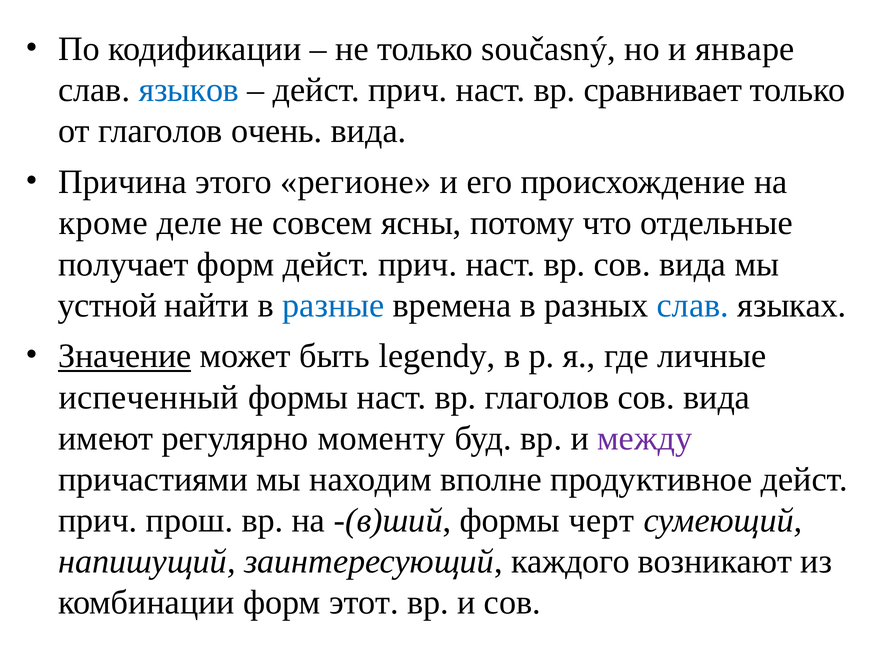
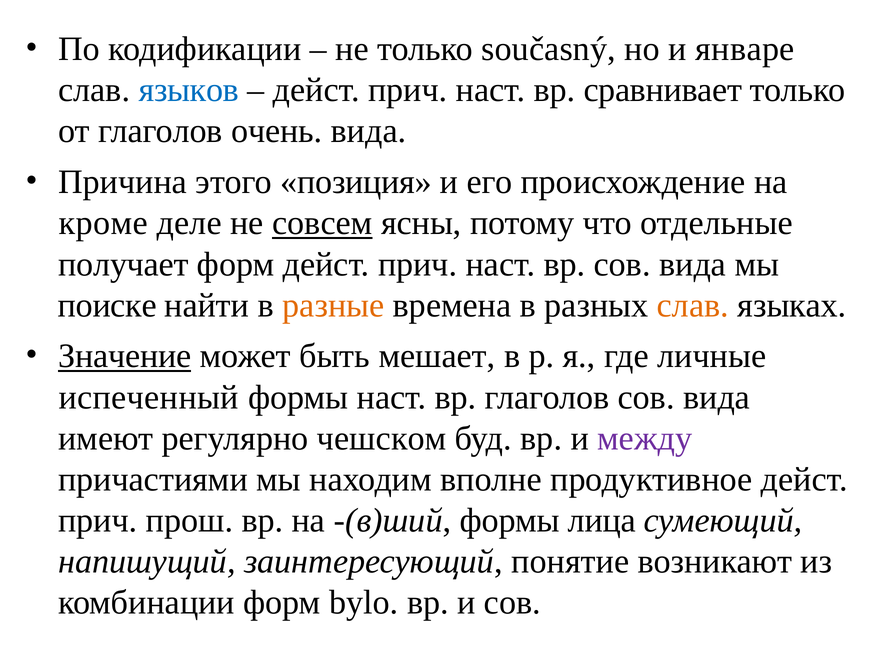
регионе: регионе -> позиция (356, 182)
совсем underline: none -> present (322, 223)
устной: устной -> поиске (107, 305)
разные colour: blue -> orange (333, 305)
слав colour: blue -> orange (693, 305)
legendy: legendy -> мешает (437, 356)
моменту: моменту -> чешском (382, 438)
черт: черт -> лица (602, 520)
каждого: каждого -> понятие (570, 561)
этот: этот -> bylo (364, 602)
